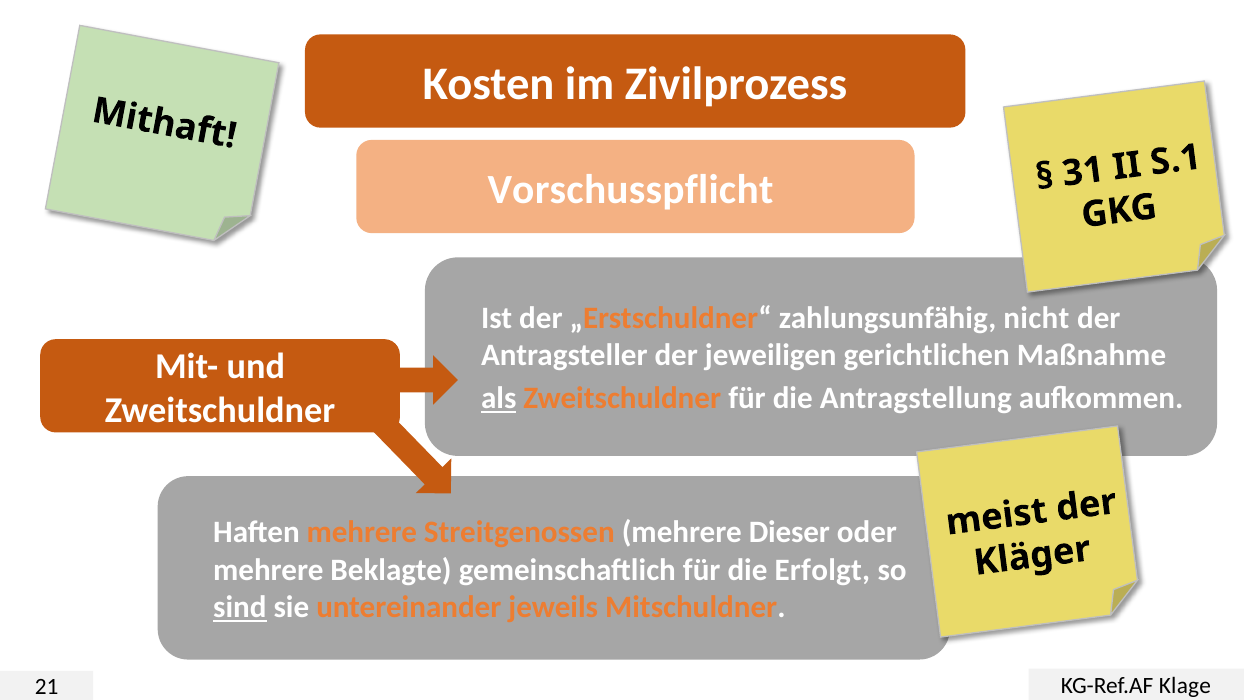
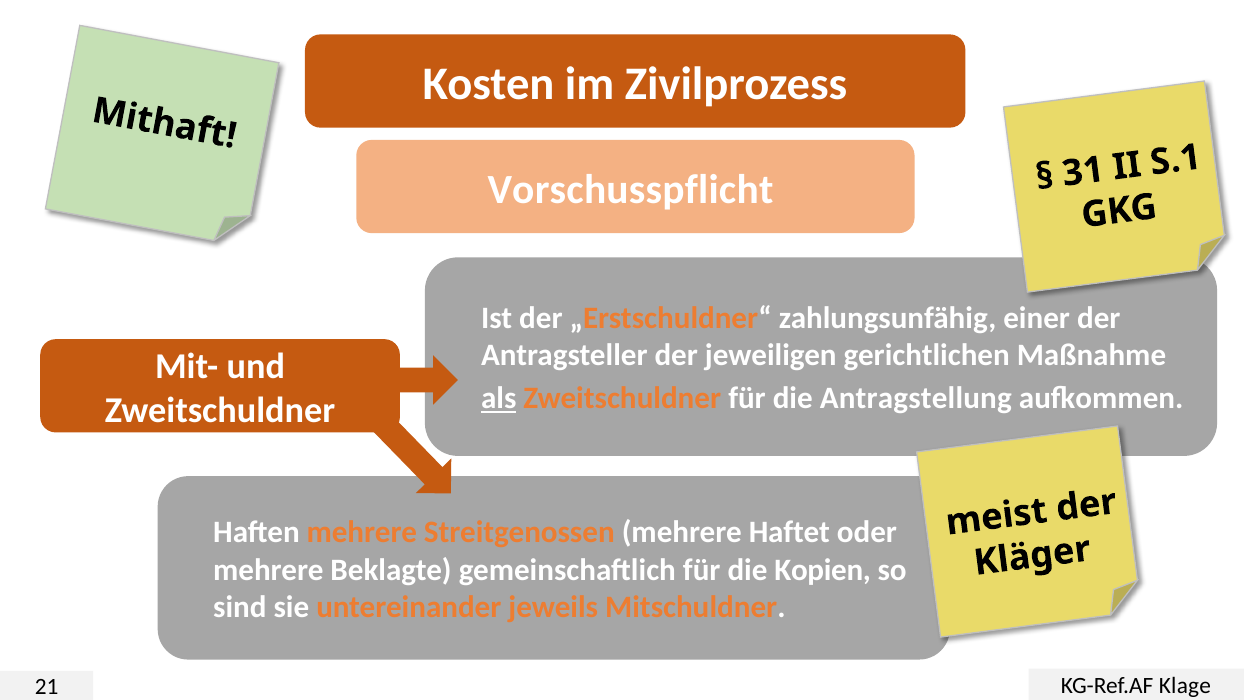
nicht: nicht -> einer (1037, 318)
Dieser: Dieser -> Haftet (789, 532)
Erfolgt: Erfolgt -> Kopien (823, 570)
sind underline: present -> none (240, 607)
